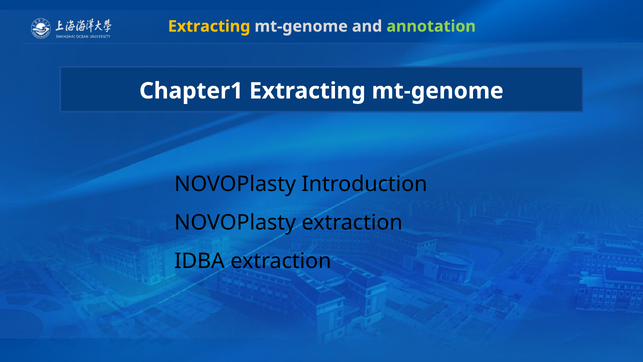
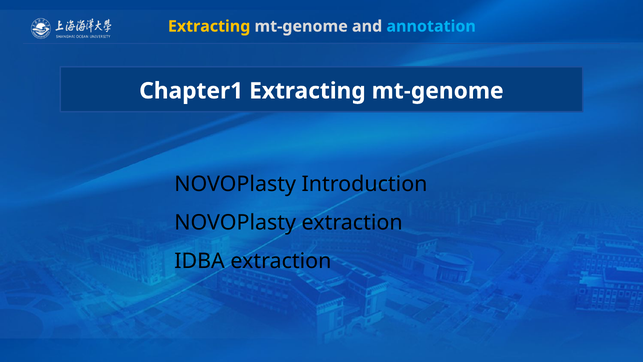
annotation colour: light green -> light blue (431, 26)
